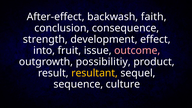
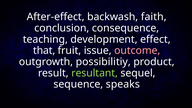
strength: strength -> teaching (45, 39)
into: into -> that (44, 51)
resultant colour: yellow -> light green (95, 73)
culture: culture -> speaks (123, 84)
